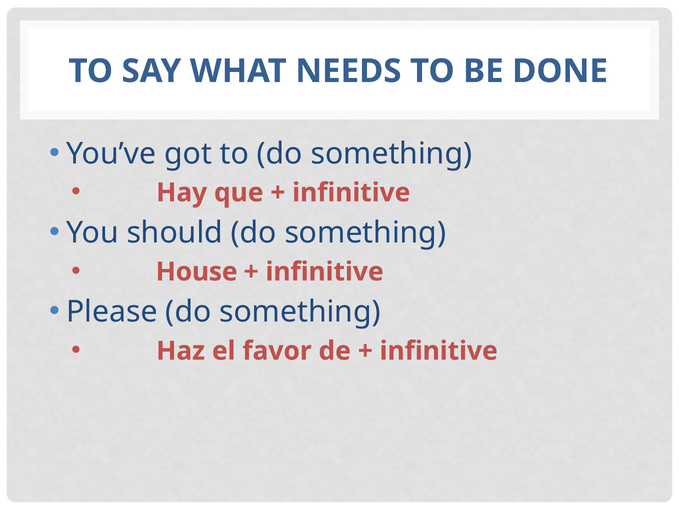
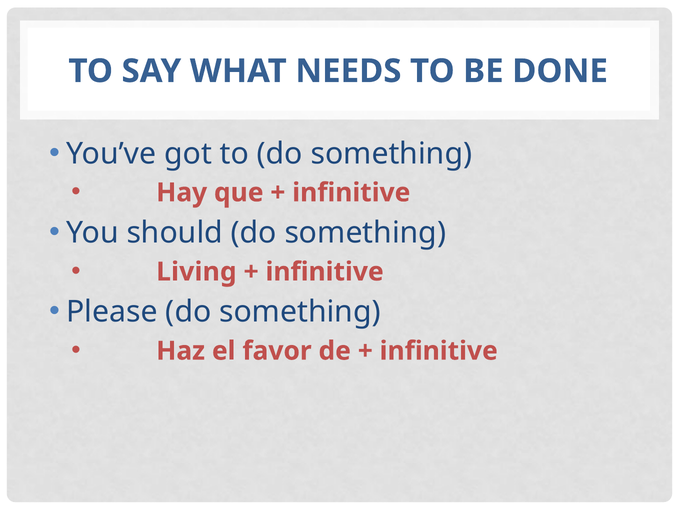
House: House -> Living (196, 272)
